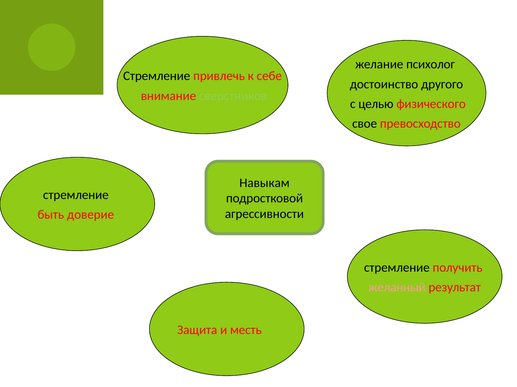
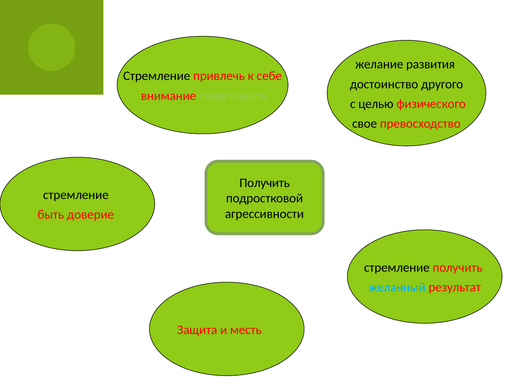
психолог: психолог -> развития (431, 64)
Навыкам: Навыкам -> Получить (265, 183)
желанный colour: pink -> light blue (397, 288)
